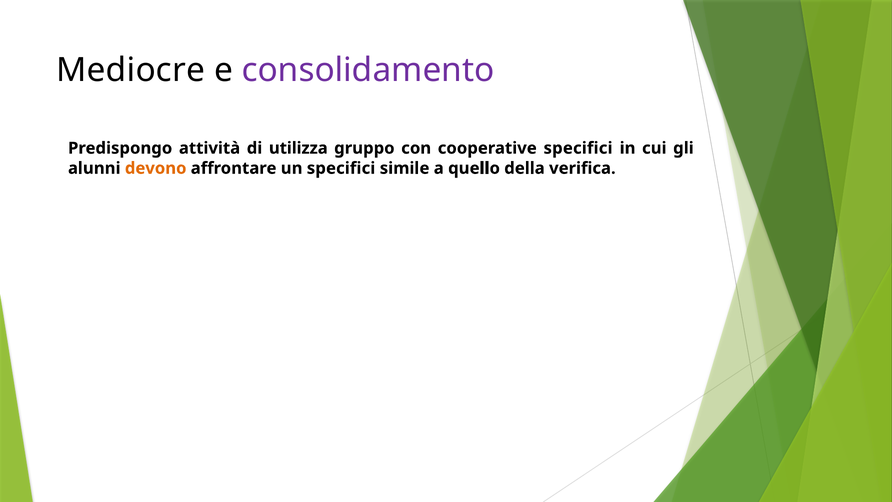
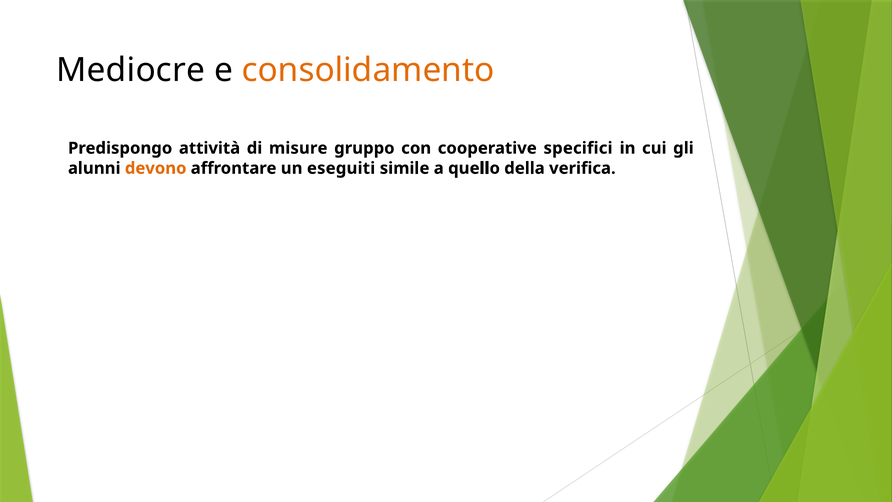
consolidamento colour: purple -> orange (368, 70)
utilizza: utilizza -> misure (298, 148)
un specifici: specifici -> eseguiti (341, 168)
